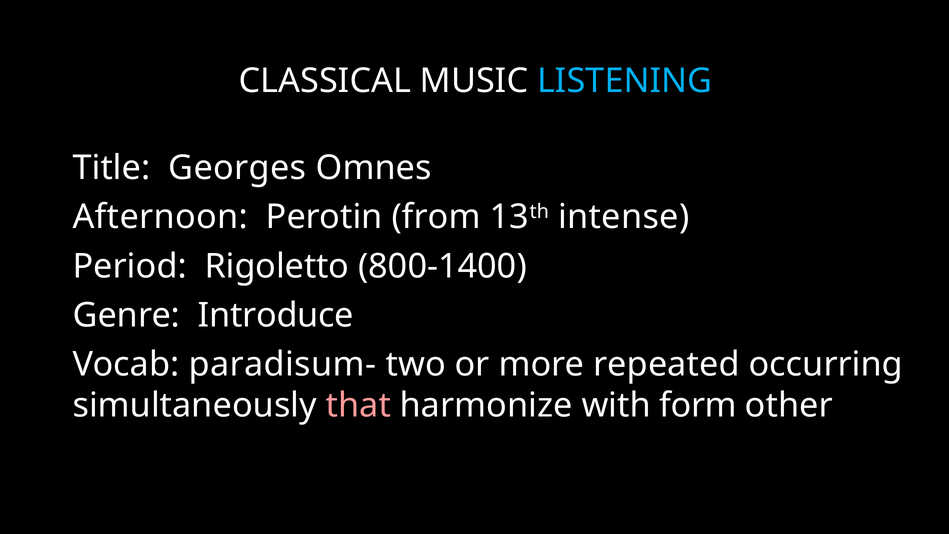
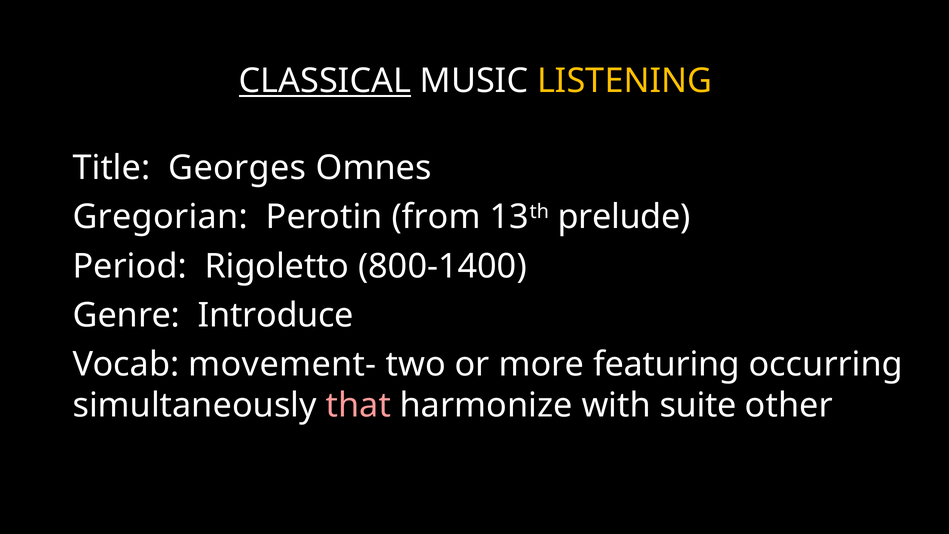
CLASSICAL underline: none -> present (325, 81)
LISTENING colour: light blue -> yellow (625, 81)
Afternoon: Afternoon -> Gregorian (160, 217)
intense: intense -> prelude (624, 217)
paradisum-: paradisum- -> movement- (282, 364)
repeated: repeated -> featuring (667, 364)
form: form -> suite (698, 405)
